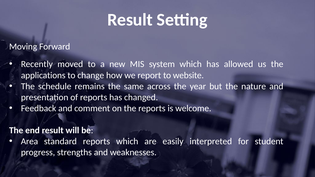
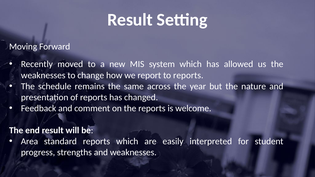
applications: applications -> weaknesses (43, 75)
to website: website -> reports (188, 75)
